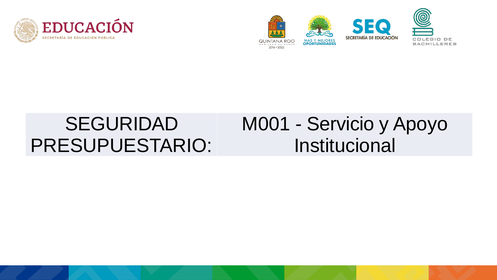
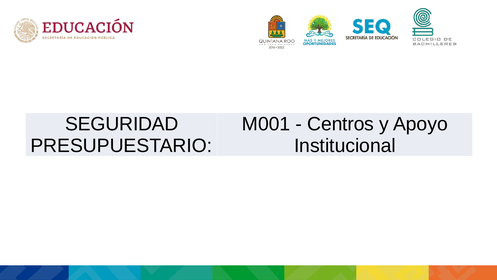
Servicio: Servicio -> Centros (341, 124)
